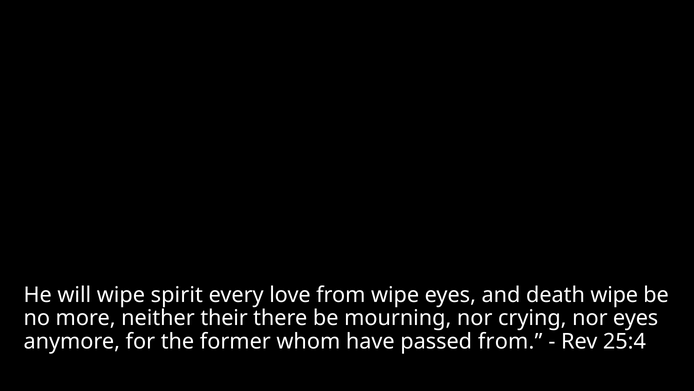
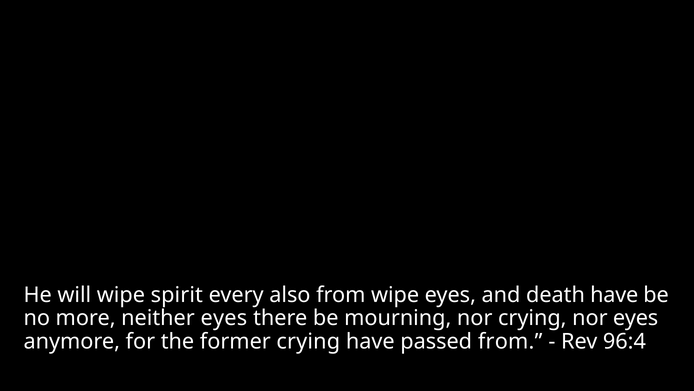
love: love -> also (290, 294)
death wipe: wipe -> have (614, 294)
neither their: their -> eyes (224, 318)
former whom: whom -> crying (308, 341)
25:4: 25:4 -> 96:4 (624, 341)
